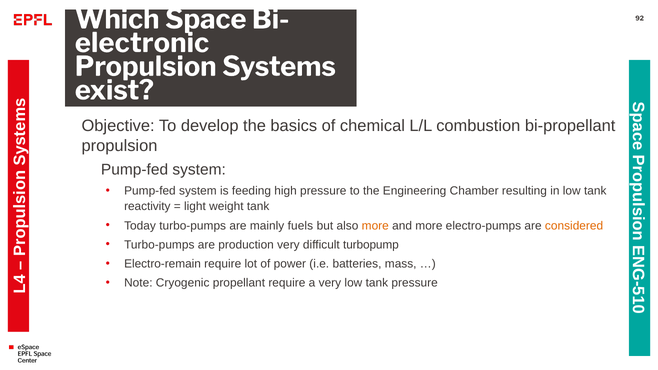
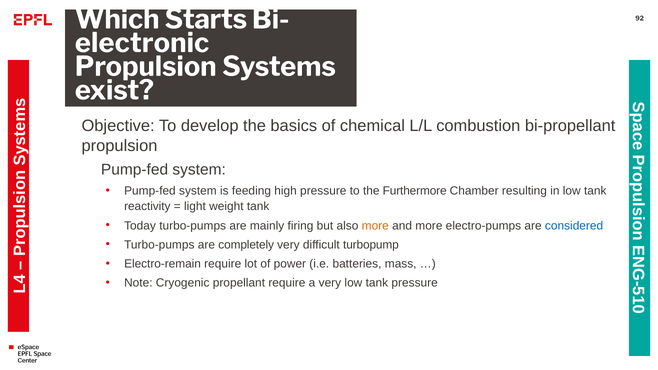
Space: Space -> Starts (206, 19)
Engineering: Engineering -> Furthermore (415, 191)
fuels: fuels -> firing (300, 226)
considered colour: orange -> blue (574, 226)
production: production -> completely (246, 245)
